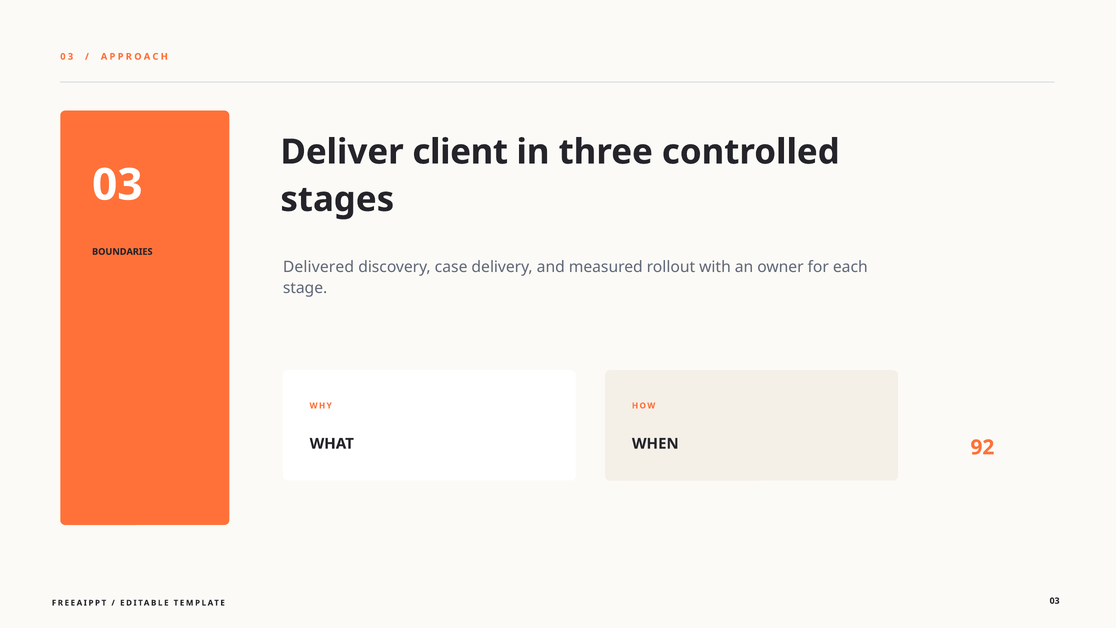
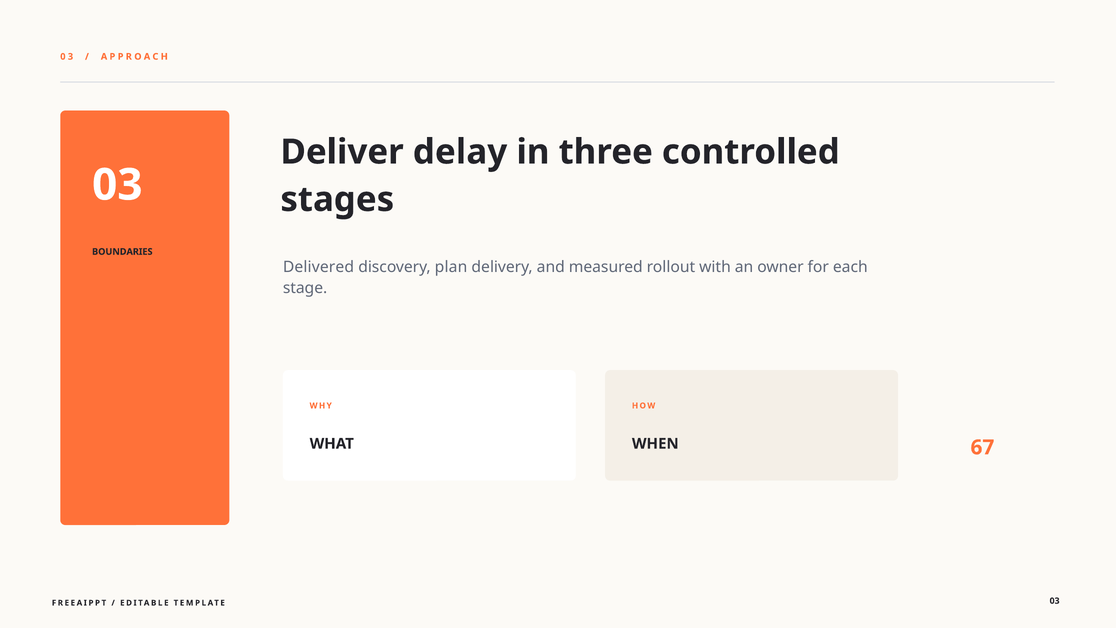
client: client -> delay (460, 152)
case: case -> plan (451, 267)
92: 92 -> 67 (982, 447)
